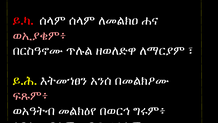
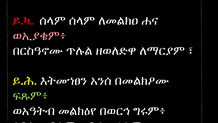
ፍጹም፥ colour: pink -> light green (30, 96)
